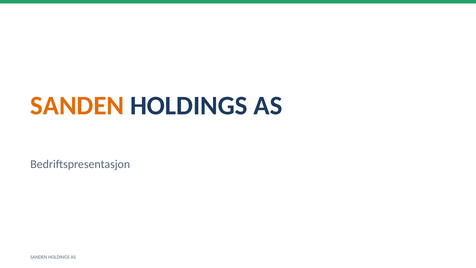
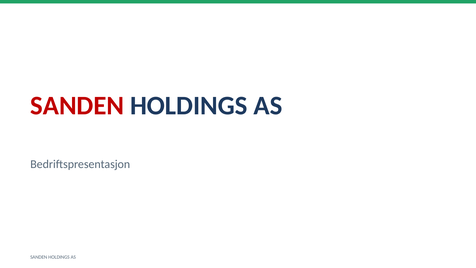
SANDEN colour: orange -> red (77, 106)
